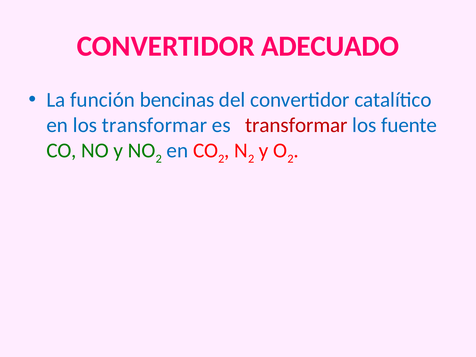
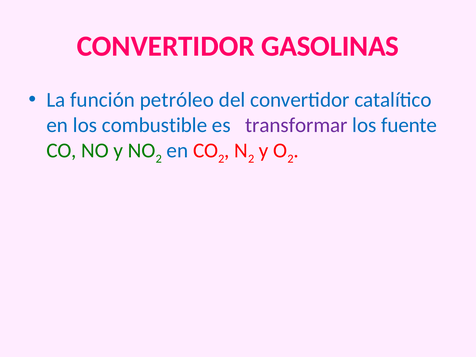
ADECUADO: ADECUADO -> GASOLINAS (330, 46)
bencinas: bencinas -> petróleo (177, 100)
los transformar: transformar -> combustible (155, 125)
transformar colour: red -> purple (296, 125)
